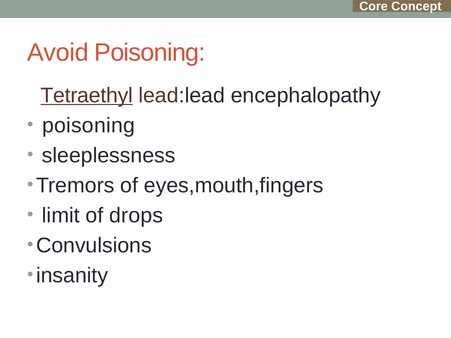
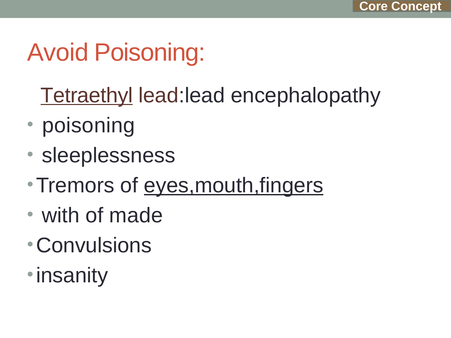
eyes,mouth,fingers underline: none -> present (234, 186)
limit: limit -> with (61, 216)
drops: drops -> made (136, 216)
